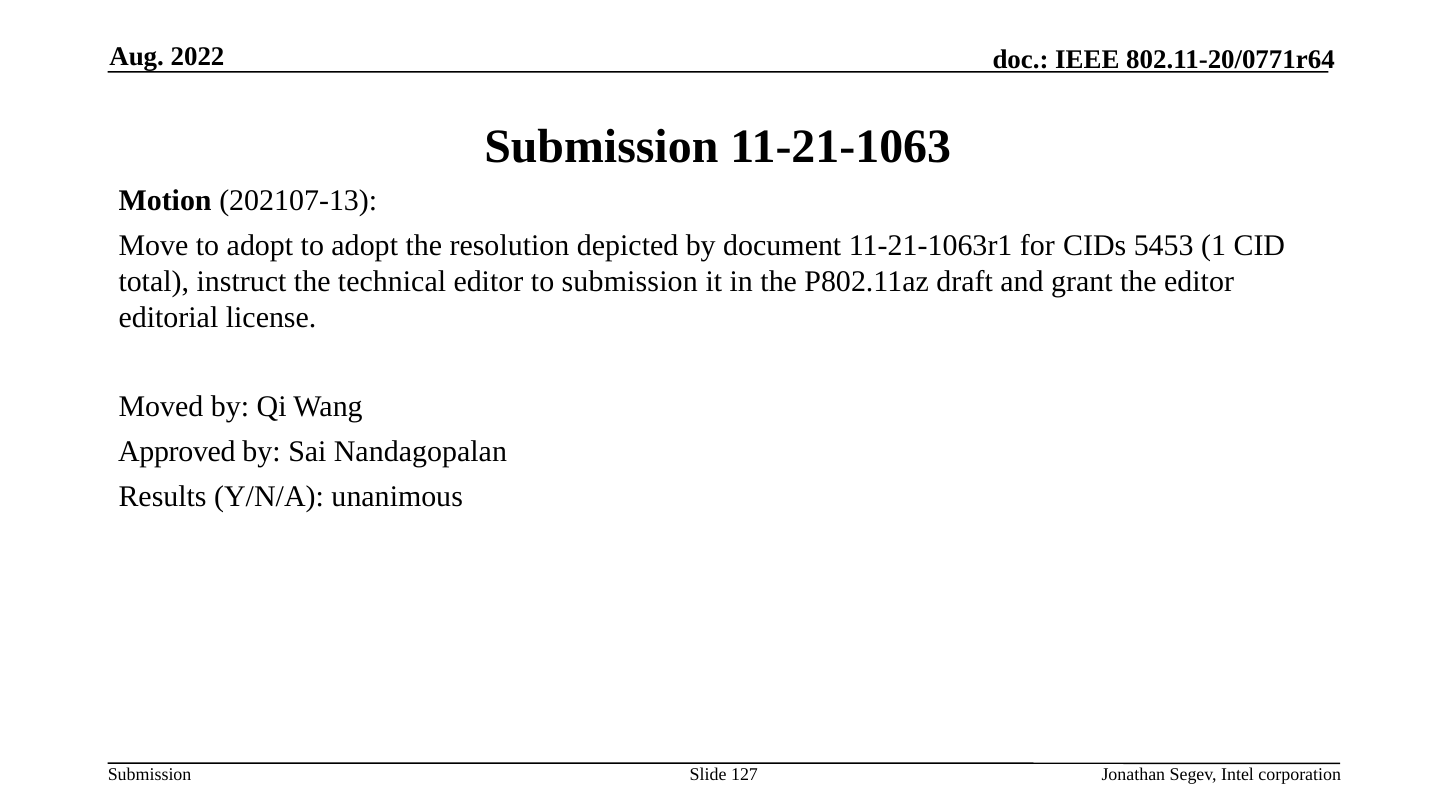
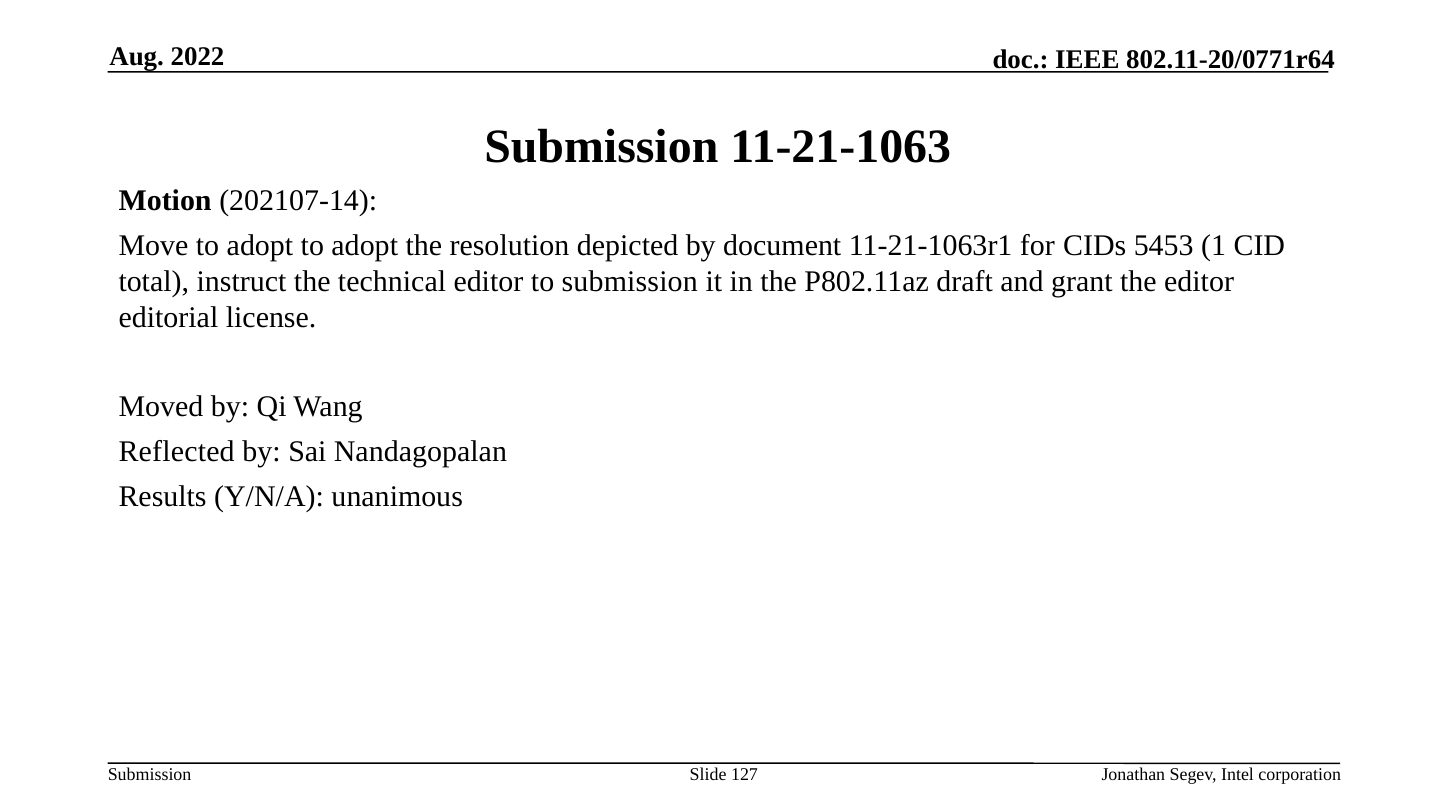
202107-13: 202107-13 -> 202107-14 (298, 200)
Approved: Approved -> Reflected (177, 452)
